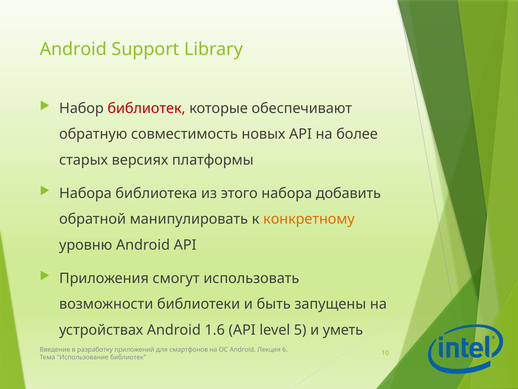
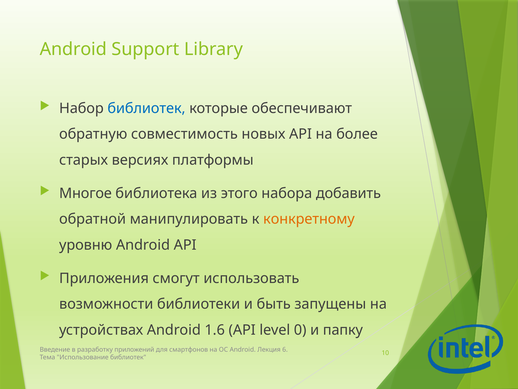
библиотек colour: red -> blue (146, 108)
Набора: Набора -> Многое (85, 193)
5: 5 -> 0 (300, 330)
уметь: уметь -> папку (343, 330)
